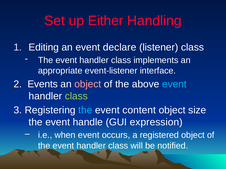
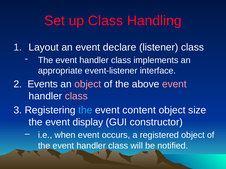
up Either: Either -> Class (106, 21)
Editing: Editing -> Layout (44, 47)
event colour: light blue -> pink (174, 84)
class colour: light green -> pink (76, 96)
handle: handle -> display (88, 123)
expression: expression -> constructor (156, 123)
